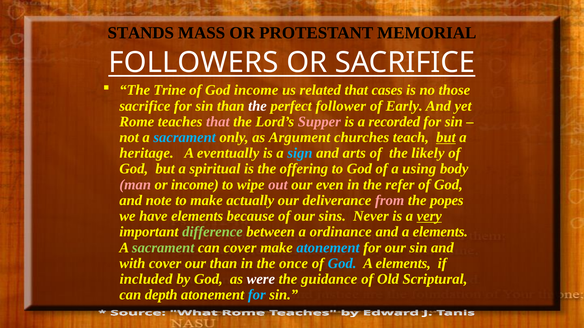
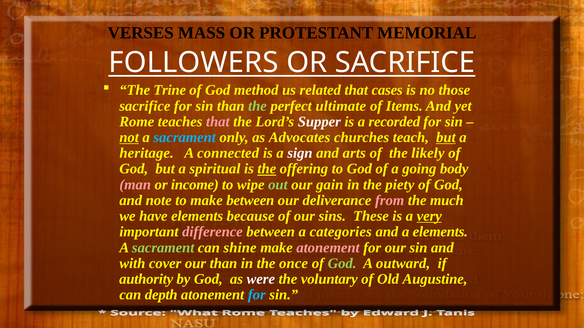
STANDS: STANDS -> VERSES (141, 33)
God income: income -> method (256, 90)
the colour: white -> light green (257, 106)
follower: follower -> ultimate (341, 106)
Early: Early -> Items (404, 106)
Supper colour: pink -> white (319, 122)
not underline: none -> present (129, 138)
Argument: Argument -> Advocates (300, 138)
eventually: eventually -> connected (228, 153)
sign colour: light blue -> white (300, 153)
the underline: none -> present (267, 169)
using: using -> going (419, 169)
out colour: pink -> light green (278, 185)
even: even -> gain (330, 185)
refer: refer -> piety (400, 185)
make actually: actually -> between (250, 201)
popes: popes -> much (447, 201)
Never: Never -> These (371, 216)
difference colour: light green -> pink (212, 232)
ordinance: ordinance -> categories (341, 232)
can cover: cover -> shine (240, 248)
atonement colour: light blue -> pink (328, 248)
God colour: light blue -> light green (342, 264)
elements: elements -> outward (403, 264)
included: included -> authority (146, 279)
guidance: guidance -> voluntary (329, 279)
Scriptural: Scriptural -> Augustine (435, 279)
